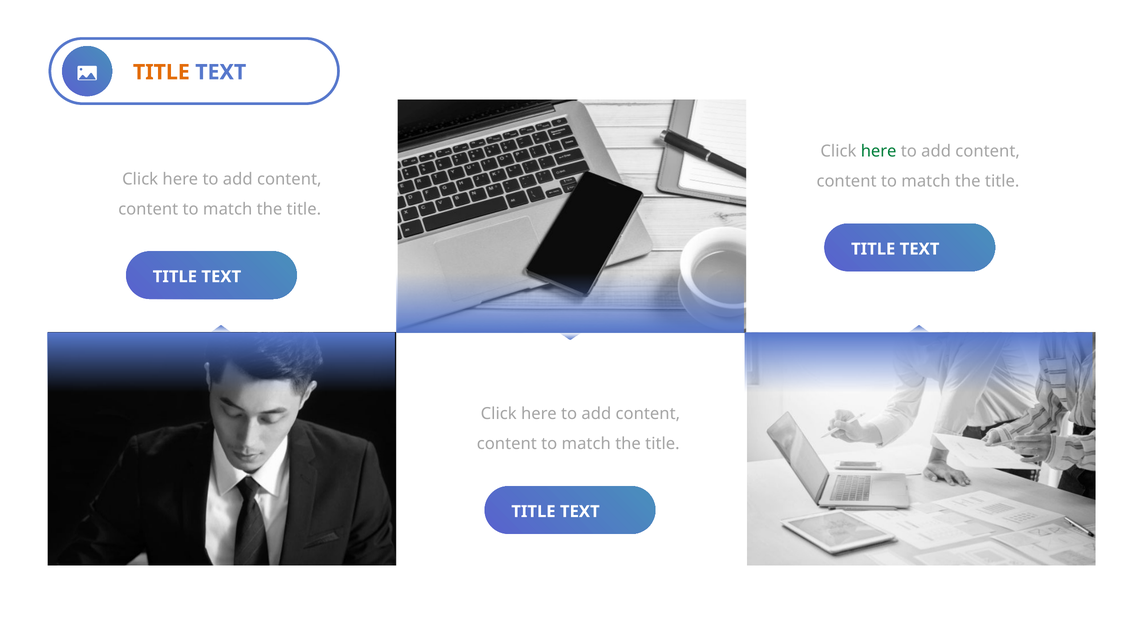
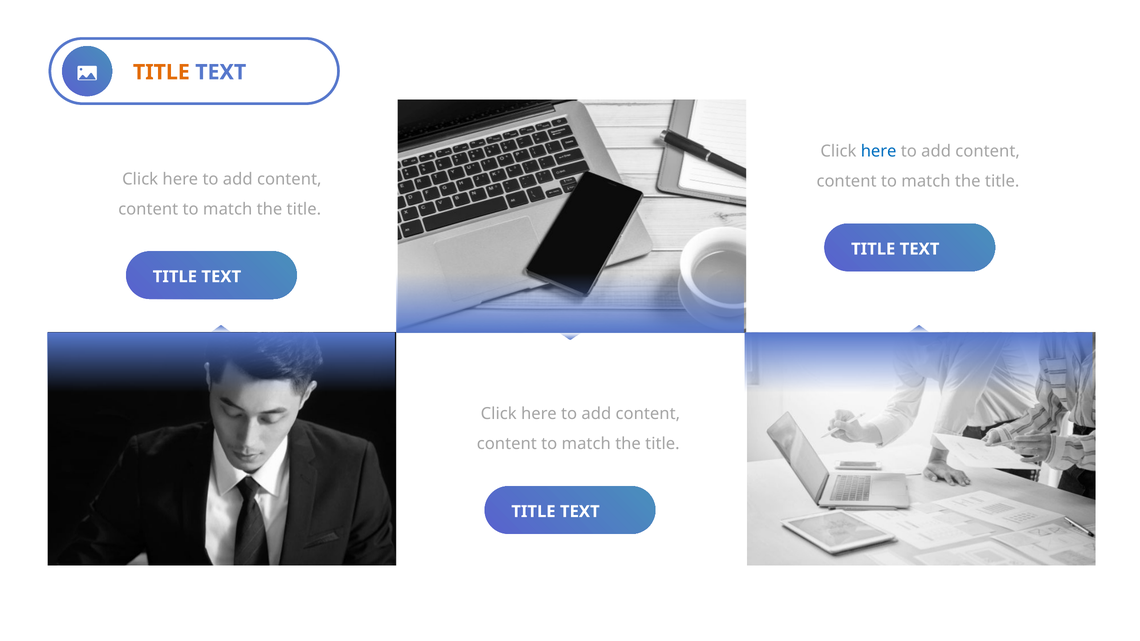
here colour: green -> blue (879, 151)
